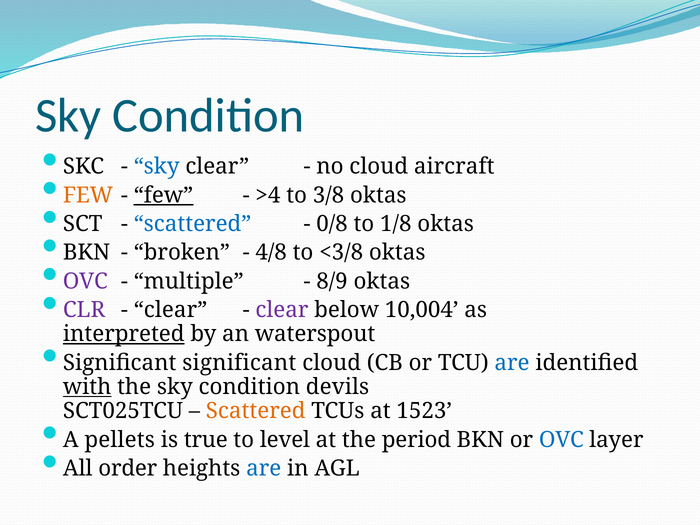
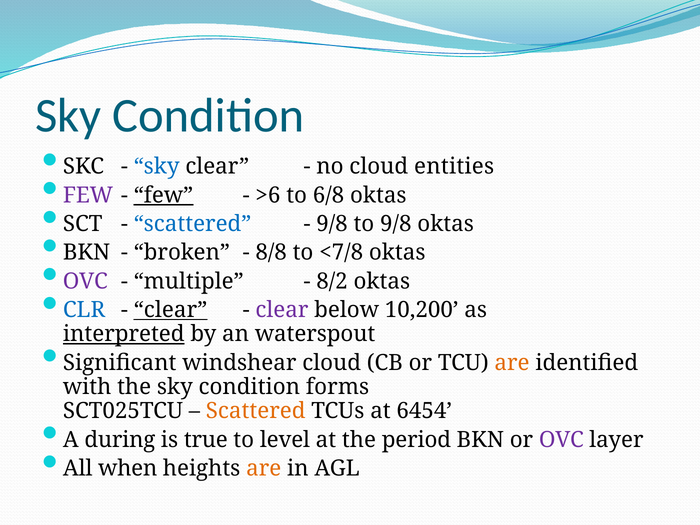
aircraft: aircraft -> entities (454, 167)
FEW colour: orange -> purple (88, 195)
>4: >4 -> >6 (268, 195)
3/8: 3/8 -> 6/8 (329, 195)
0/8: 0/8 -> 9/8 (332, 224)
to 1/8: 1/8 -> 9/8 (396, 224)
4/8: 4/8 -> 8/8 (271, 253)
<3/8: <3/8 -> <7/8 (341, 253)
8/9: 8/9 -> 8/2 (332, 281)
CLR colour: purple -> blue (84, 310)
clear underline: none -> present (171, 310)
10,004: 10,004 -> 10,200 (422, 310)
Significant significant: significant -> windshear (239, 363)
are colour: blue -> orange (512, 363)
with underline: present -> none (87, 387)
devils: devils -> forms (338, 387)
1523: 1523 -> 6454 (424, 411)
pellets: pellets -> during (120, 440)
OVC colour: blue -> purple (561, 440)
order: order -> when (128, 468)
are colour: blue -> orange (264, 468)
